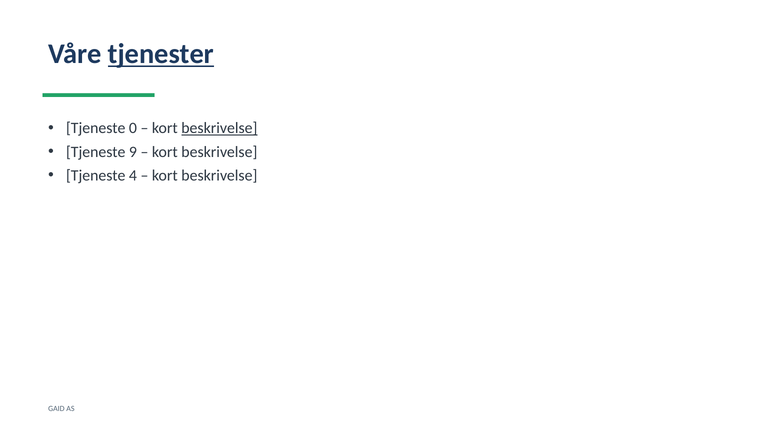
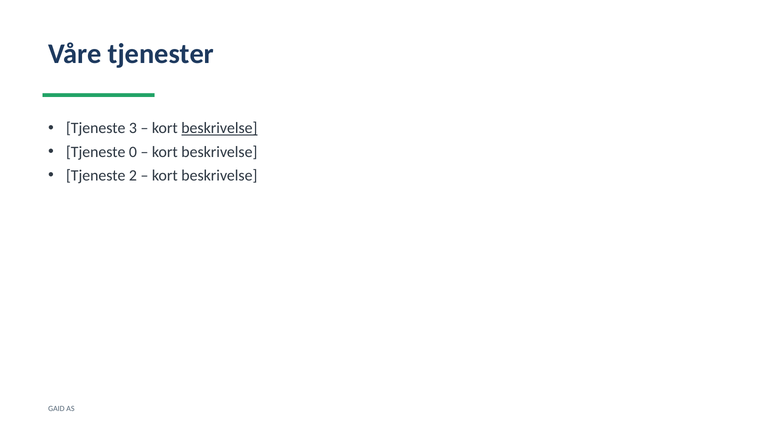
tjenester underline: present -> none (161, 54)
0: 0 -> 3 (133, 128)
9: 9 -> 0 (133, 152)
4: 4 -> 2 (133, 176)
